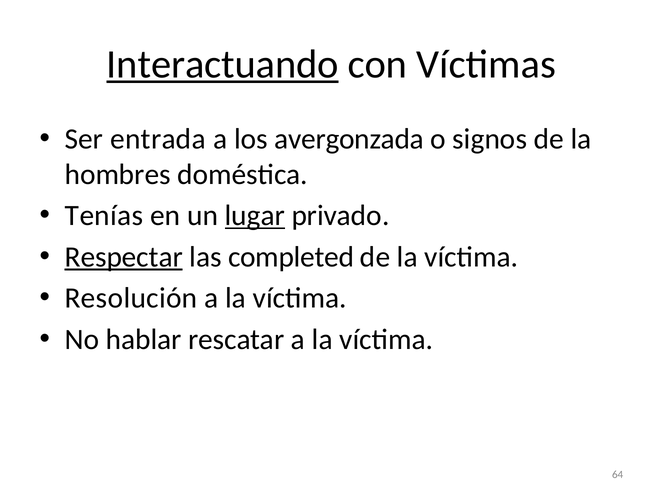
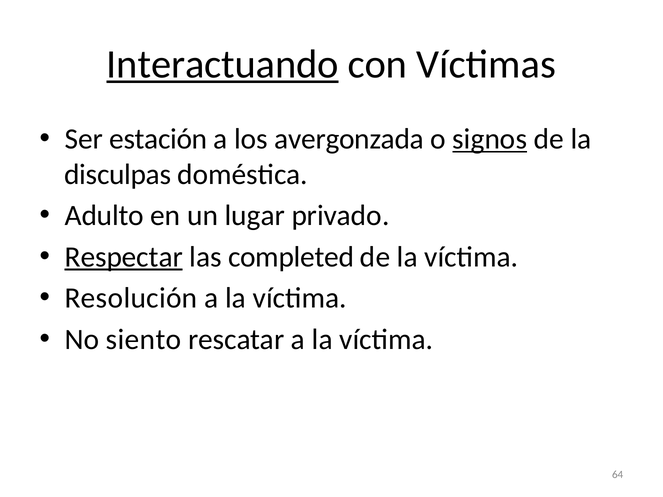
entrada: entrada -> estación (158, 139)
signos underline: none -> present (490, 139)
hombres: hombres -> disculpas (118, 174)
Tenías: Tenías -> Adulto (104, 216)
lugar underline: present -> none (255, 216)
hablar: hablar -> siento (144, 340)
